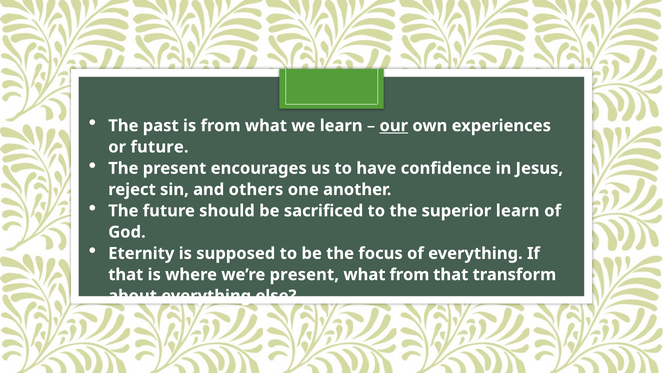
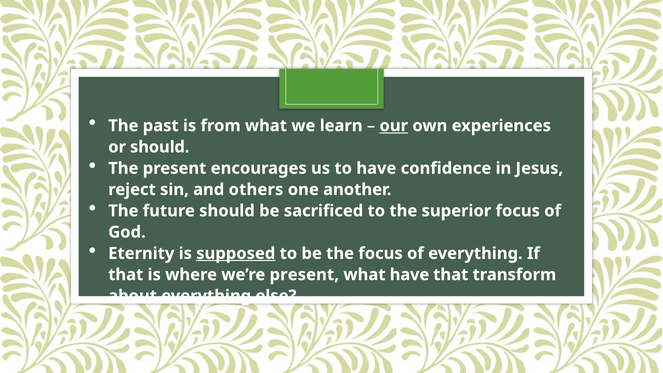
or future: future -> should (160, 147)
superior learn: learn -> focus (518, 211)
supposed underline: none -> present (236, 253)
what from: from -> have (409, 275)
